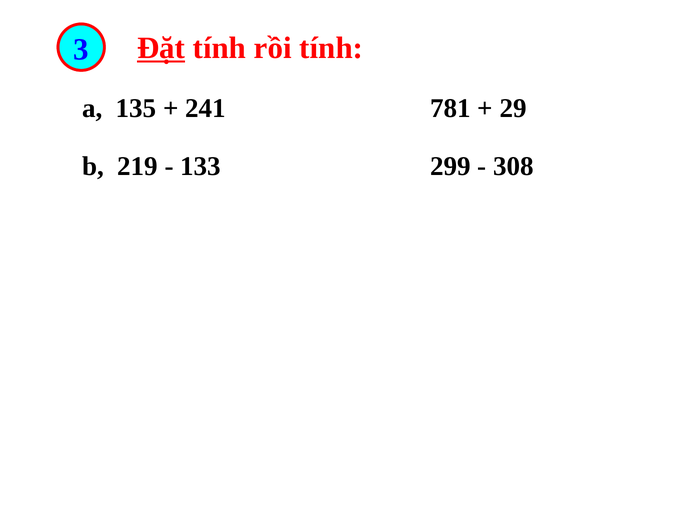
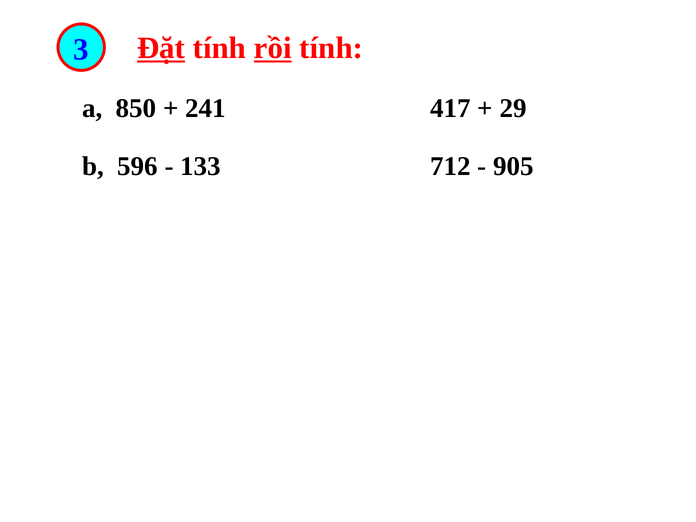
rồi underline: none -> present (273, 48)
135: 135 -> 850 (136, 109)
781: 781 -> 417 (451, 109)
219: 219 -> 596 (138, 167)
299: 299 -> 712 (451, 167)
308: 308 -> 905 (513, 167)
